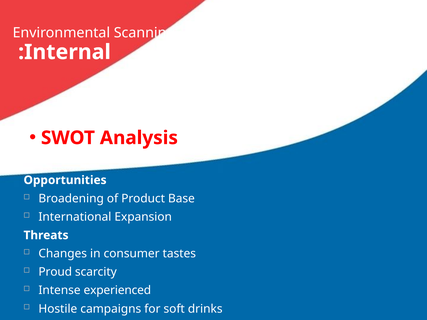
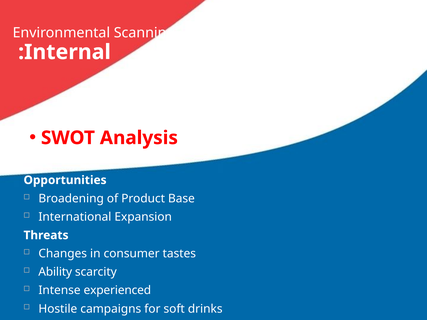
Proud: Proud -> Ability (55, 272)
